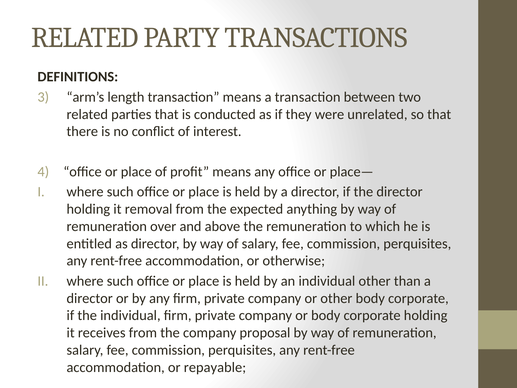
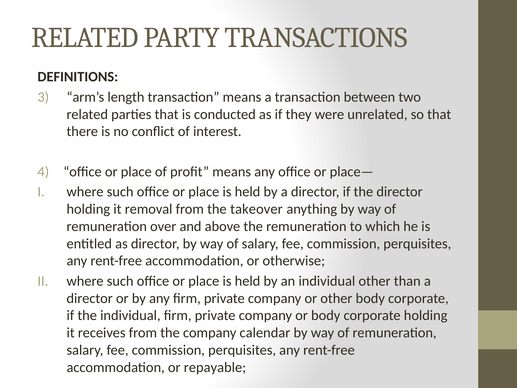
expected: expected -> takeover (256, 209)
proposal: proposal -> calendar (265, 333)
